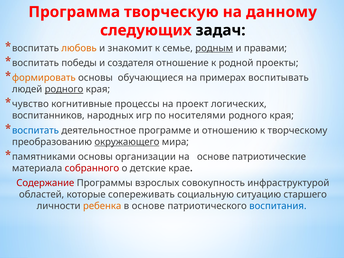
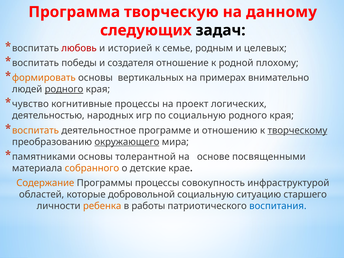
любовь colour: orange -> red (79, 48)
знакомит: знакомит -> историей (130, 48)
родным underline: present -> none (214, 48)
правами: правами -> целевых (265, 48)
проекты: проекты -> плохому (277, 63)
обучающиеся: обучающиеся -> вертикальных (151, 78)
воспитывать: воспитывать -> внимательно (279, 78)
воспитанников: воспитанников -> деятельностью (48, 116)
по носителями: носителями -> социальную (197, 116)
воспитать colour: blue -> orange (35, 130)
творческому underline: none -> present (297, 130)
организации: организации -> толерантной (146, 157)
патриотические: патриотические -> посвященными (269, 157)
собранного colour: red -> orange (92, 168)
Содержание colour: red -> orange (45, 183)
Программы взрослых: взрослых -> процессы (157, 183)
сопереживать: сопереживать -> добровольной (141, 194)
в основе: основе -> работы (148, 206)
